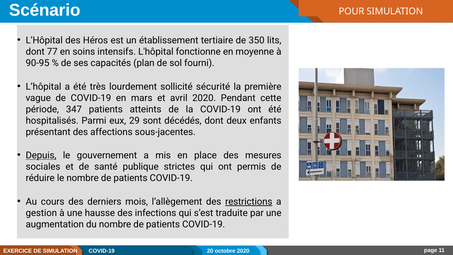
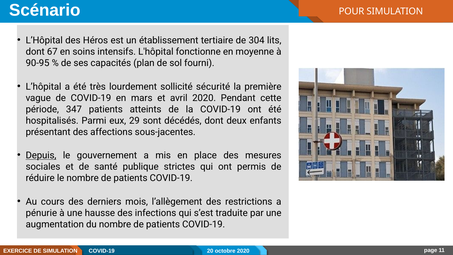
350: 350 -> 304 (257, 40)
77: 77 -> 67 (52, 52)
restrictions underline: present -> none (249, 201)
gestion: gestion -> pénurie (41, 213)
